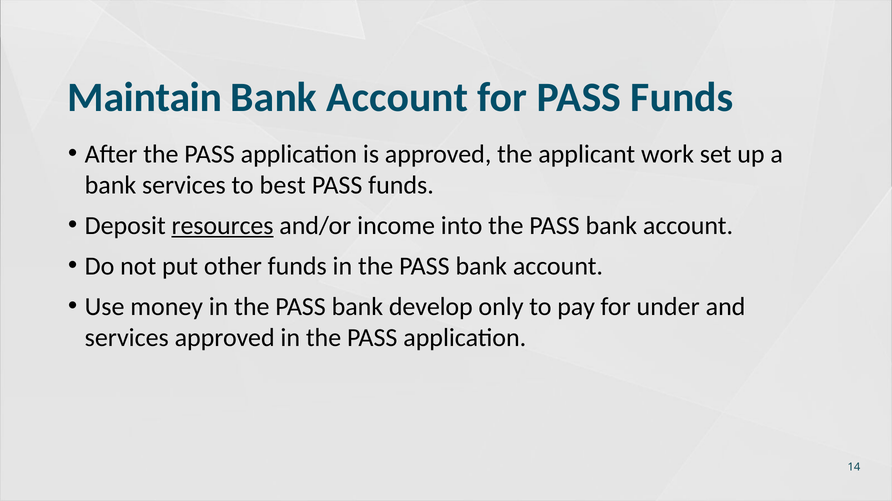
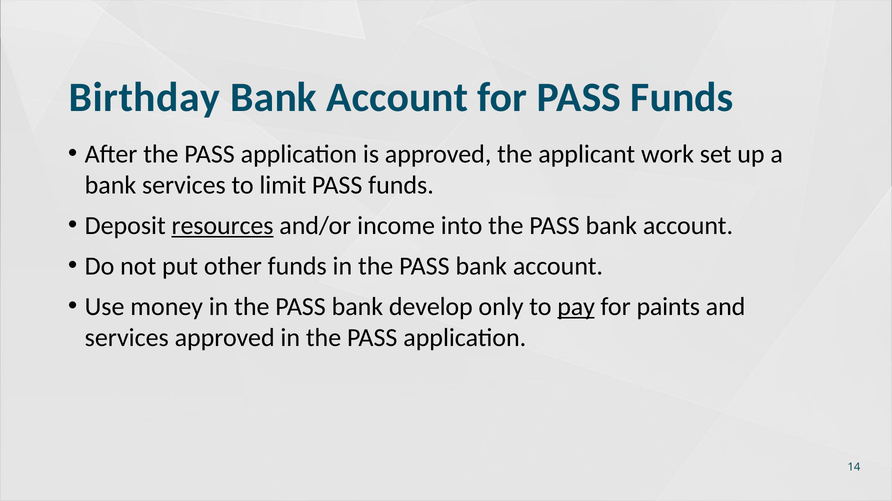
Maintain: Maintain -> Birthday (144, 97)
best: best -> limit (283, 186)
pay underline: none -> present (576, 307)
under: under -> paints (668, 307)
